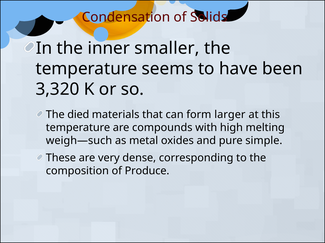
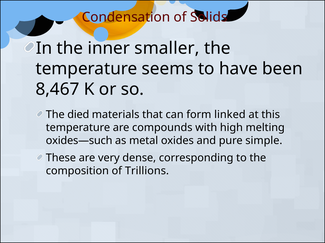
3,320: 3,320 -> 8,467 (57, 90)
larger: larger -> linked (230, 115)
weigh—such: weigh—such -> oxides—such (79, 141)
Produce: Produce -> Trillions (147, 171)
